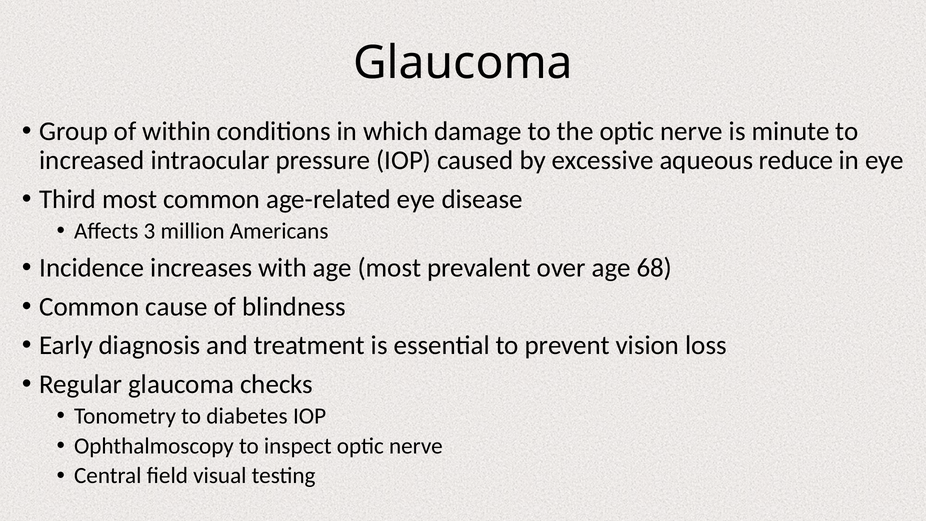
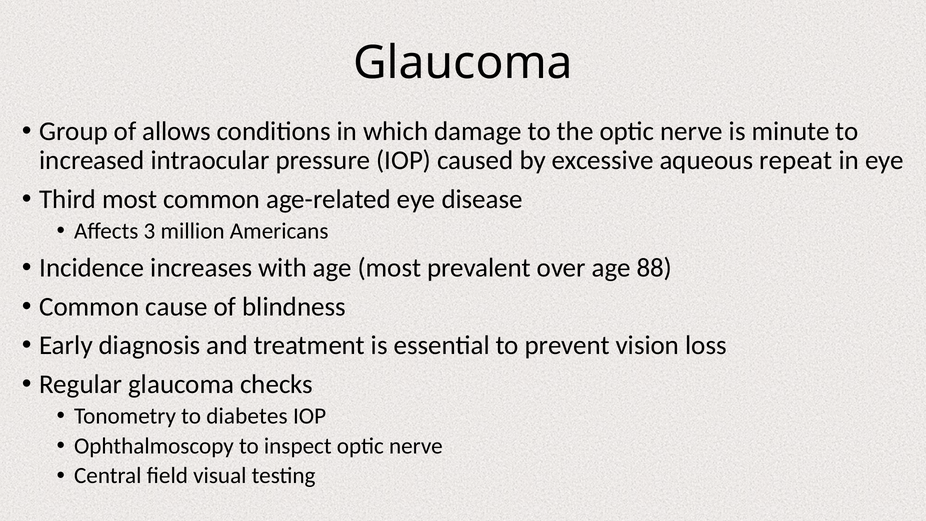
within: within -> allows (177, 131)
reduce: reduce -> repeat (796, 160)
68: 68 -> 88 (654, 268)
